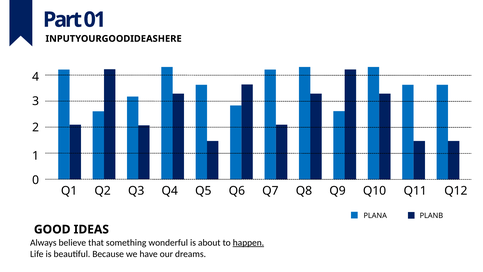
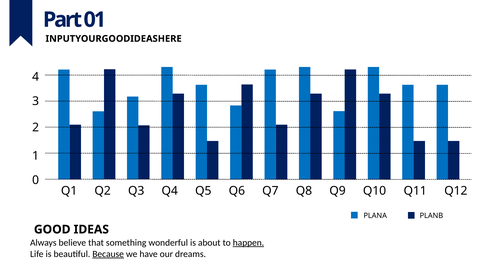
Because underline: none -> present (108, 254)
